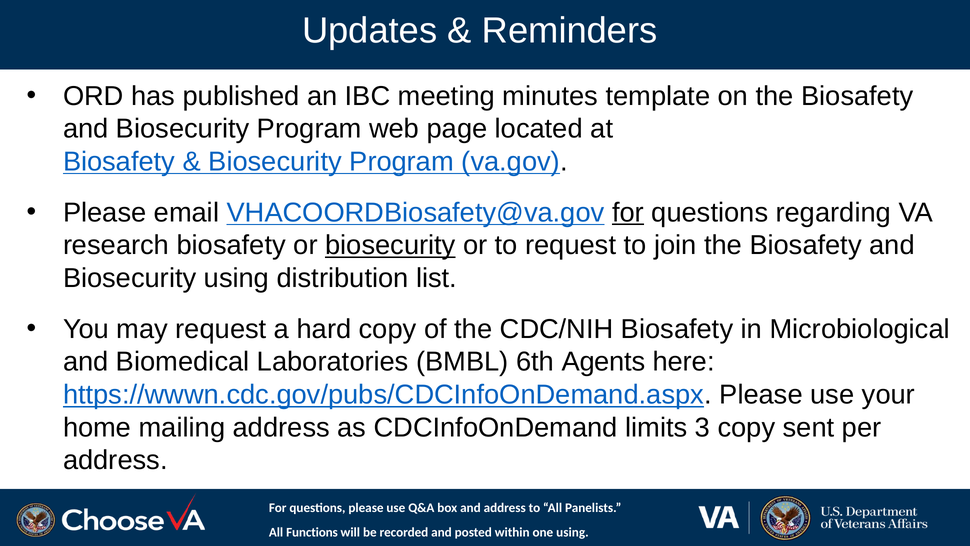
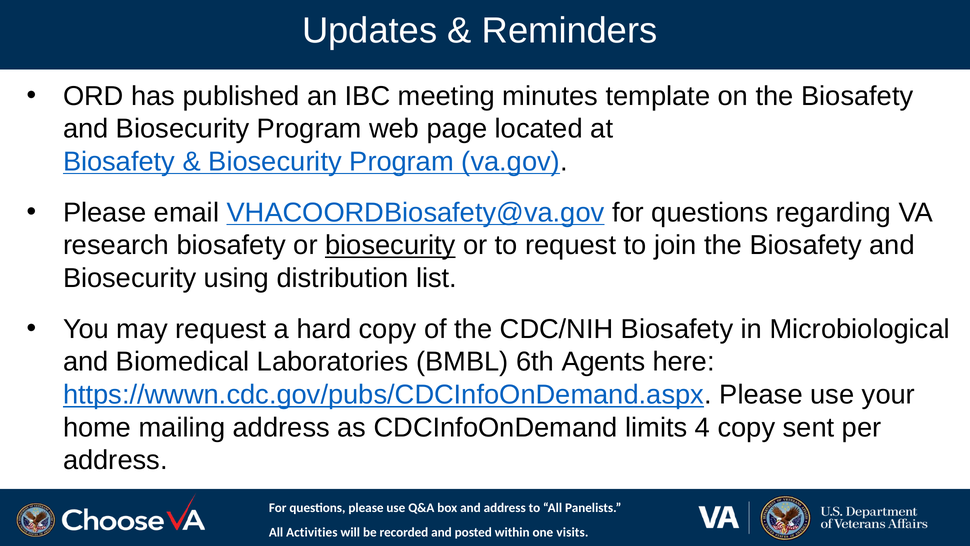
for underline: present -> none (628, 212)
3: 3 -> 4 (703, 427)
Functions: Functions -> Activities (312, 532)
one using: using -> visits (572, 532)
